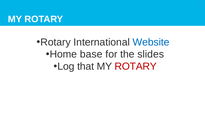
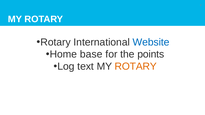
slides: slides -> points (151, 54)
that: that -> text (86, 67)
ROTARY colour: red -> orange (136, 67)
